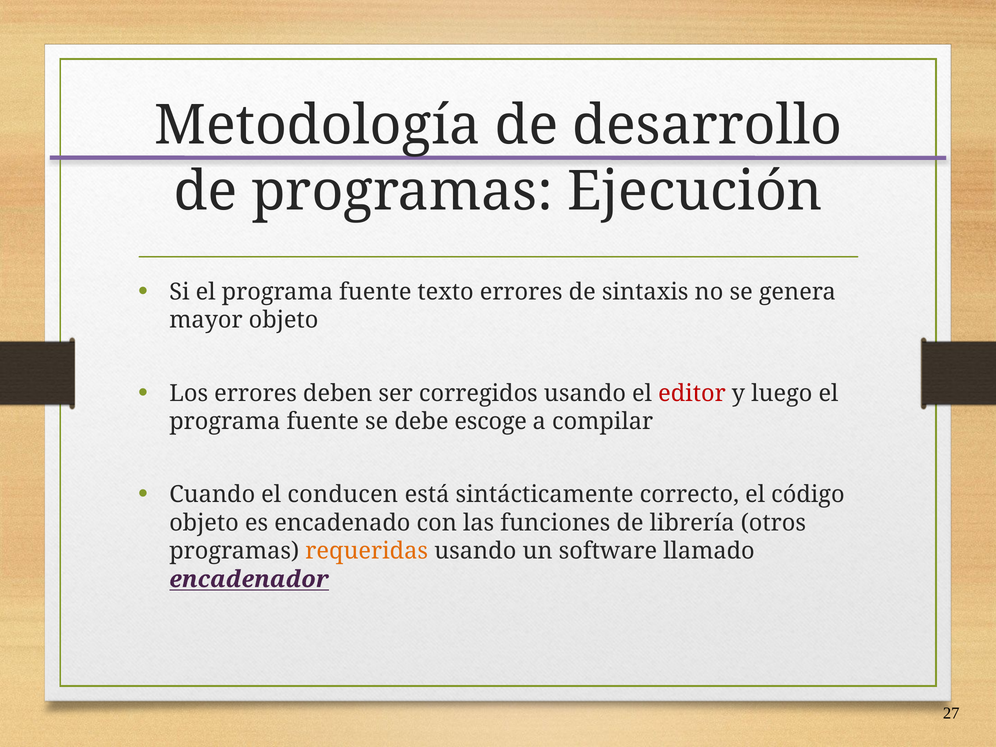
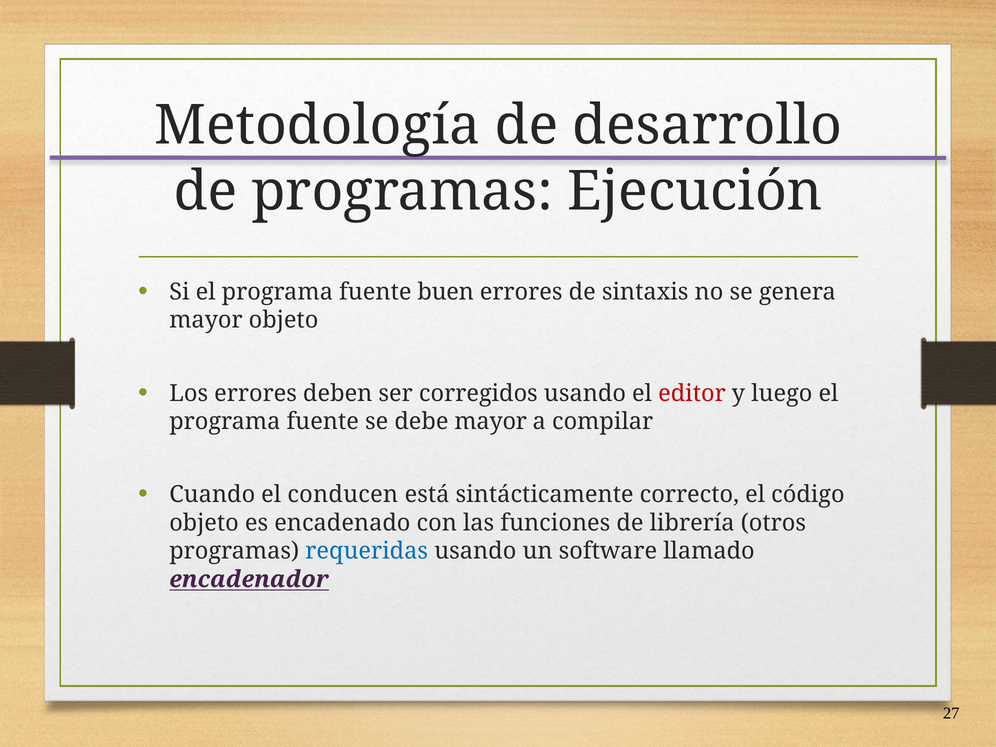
texto: texto -> buen (446, 292)
debe escoge: escoge -> mayor (491, 422)
requeridas colour: orange -> blue (367, 551)
